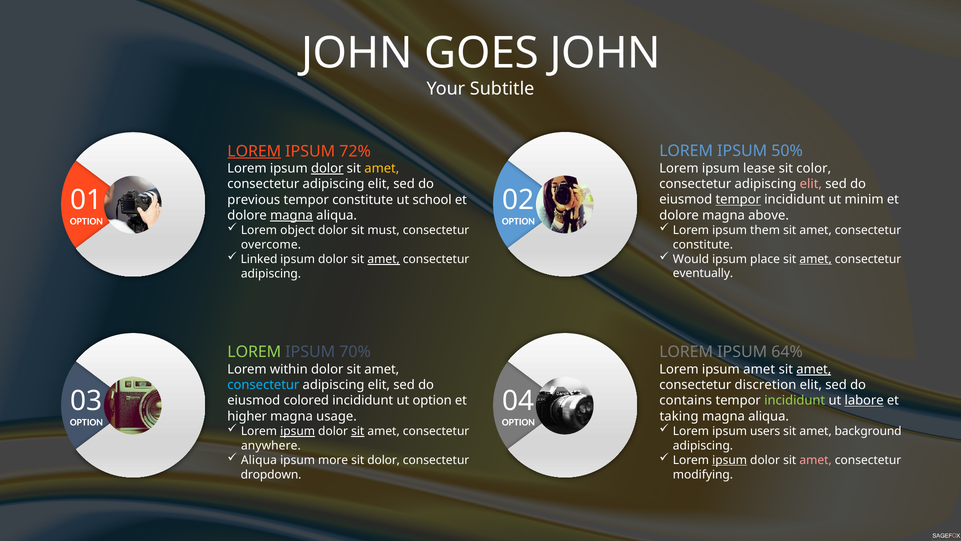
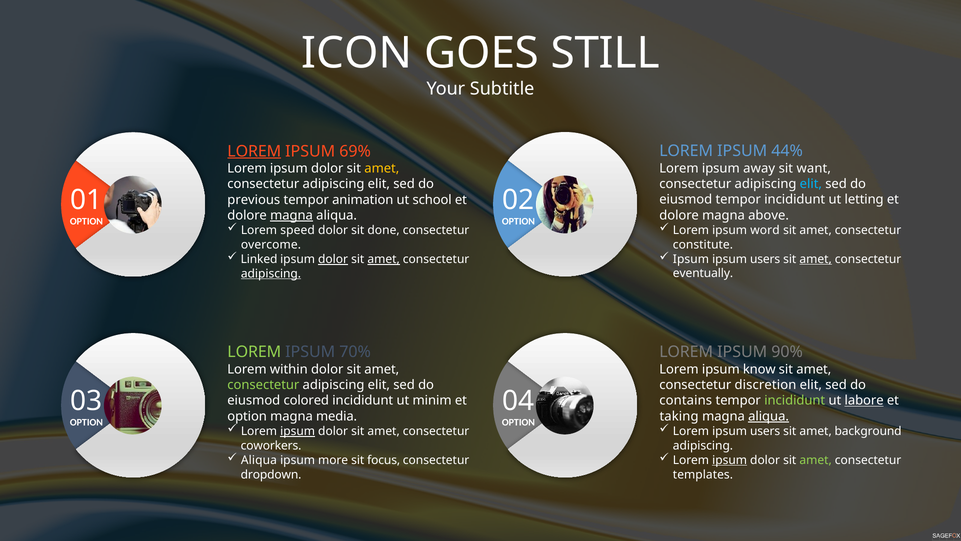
JOHN: JOHN -> ICON (357, 53)
GOES JOHN: JOHN -> STILL (605, 53)
50%: 50% -> 44% (787, 151)
72%: 72% -> 69% (355, 151)
lease: lease -> away (759, 168)
color: color -> want (814, 168)
dolor underline: present -> none (327, 168)
elit colour: pink -> light blue (811, 184)
tempor underline: present -> none (738, 199)
minim: minim -> letting (864, 199)
tempor constitute: constitute -> animation (363, 200)
them: them -> word (765, 230)
object: object -> speed (298, 230)
must: must -> done (384, 230)
Would: Would -> Ipsum (691, 259)
place: place -> users (765, 259)
dolor underline: none -> present (333, 259)
adipiscing underline: none -> present (271, 273)
64%: 64% -> 90% (787, 352)
ipsum amet: amet -> know (759, 369)
amet underline: present -> none (814, 369)
consectetur colour: light blue -> light green (263, 385)
ut option: option -> minim (432, 400)
higher: higher -> option (247, 416)
usage: usage -> media (337, 416)
aliqua underline: none -> present (769, 416)
sit underline: present -> none (358, 431)
anywhere: anywhere -> coworkers (271, 445)
sit dolor: dolor -> focus (384, 460)
amet colour: pink -> light green (816, 460)
modifying: modifying -> templates (703, 474)
